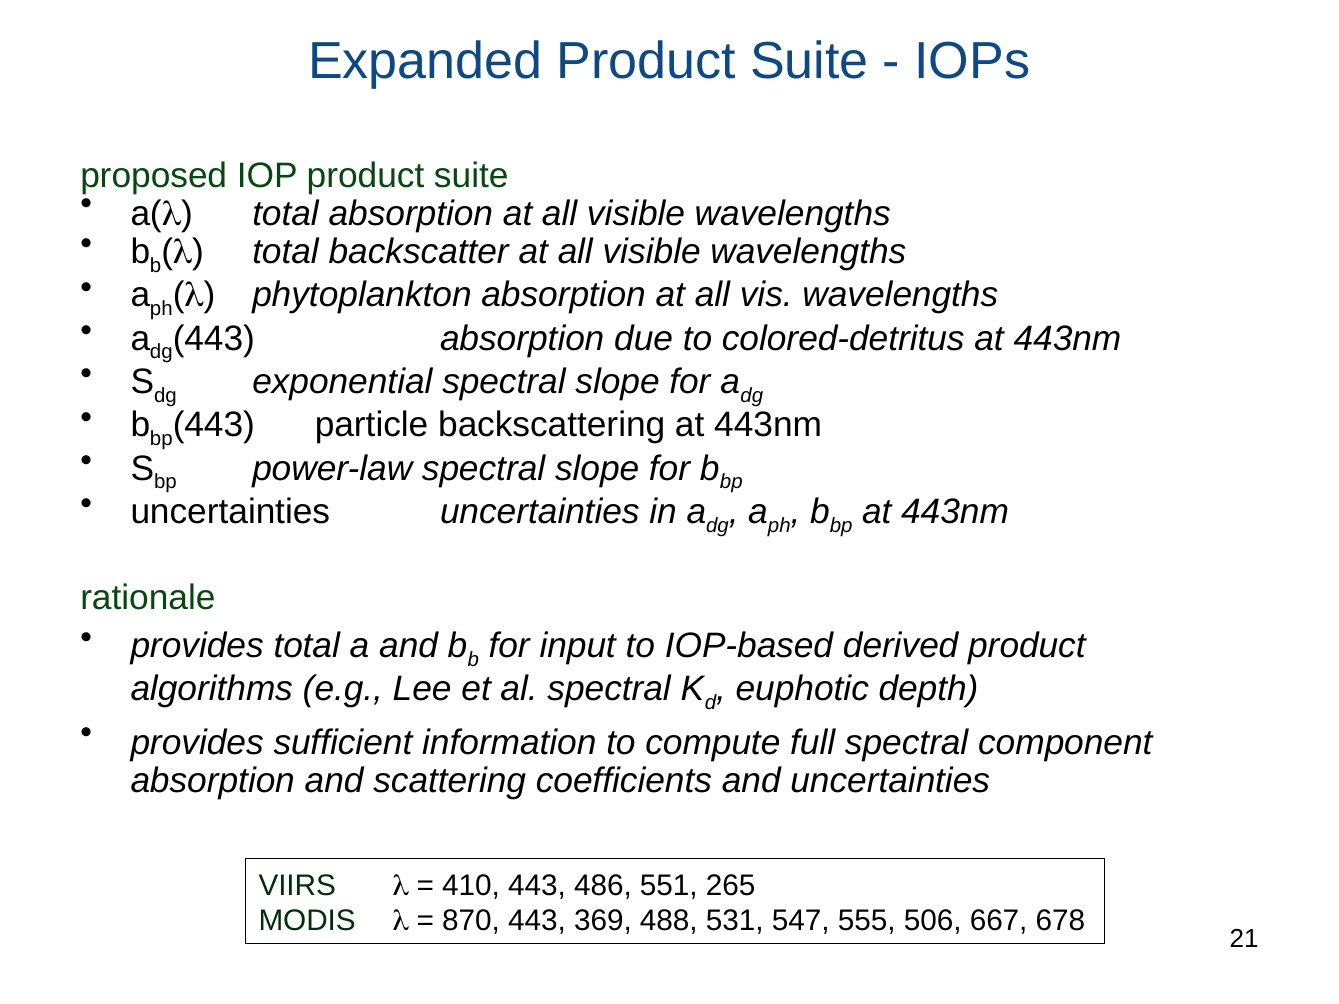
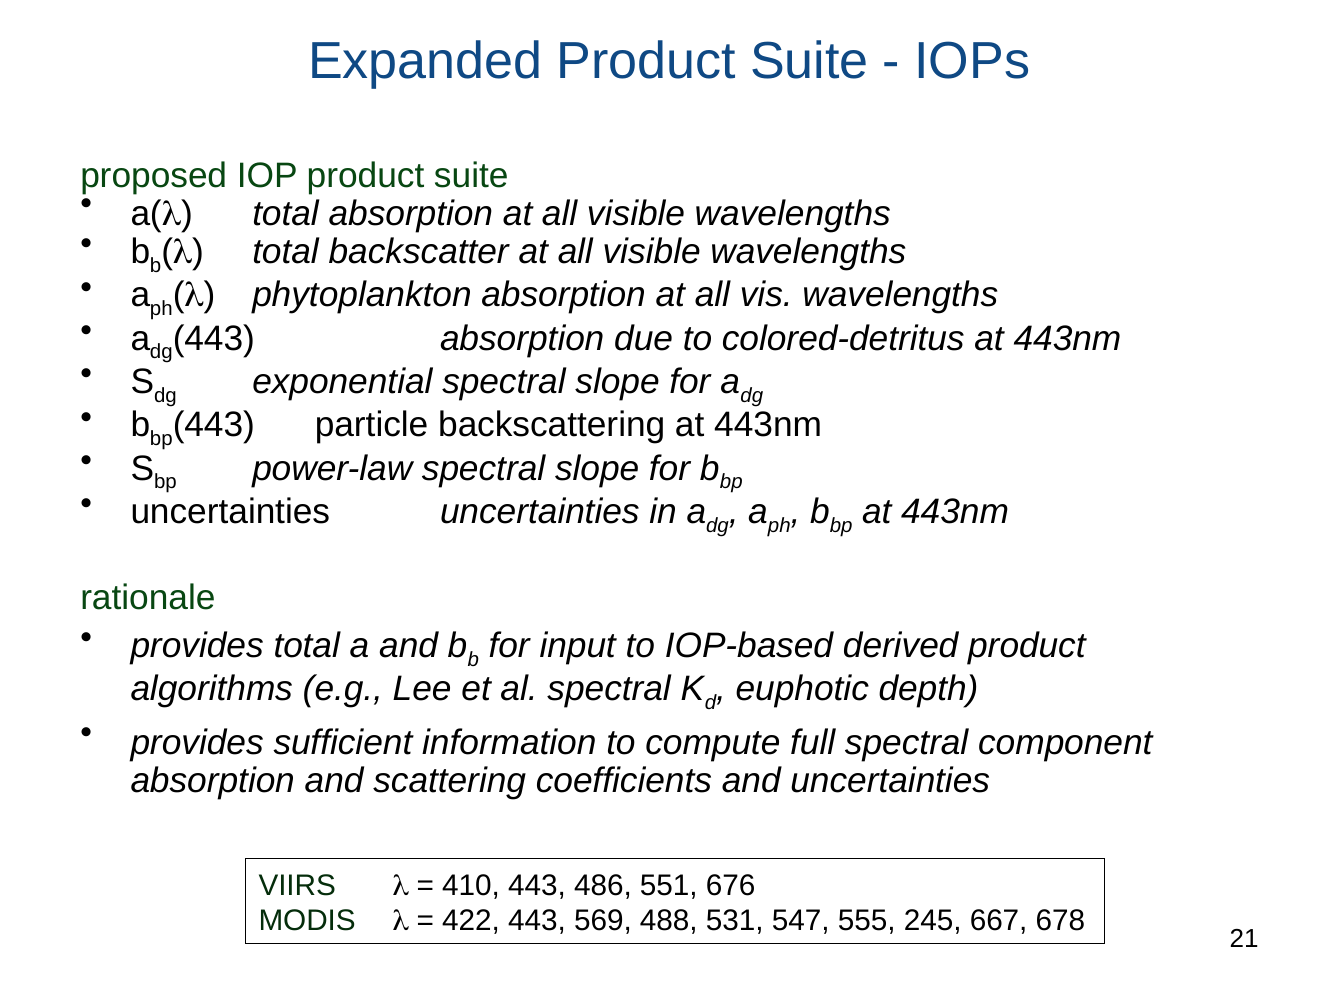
265: 265 -> 676 (731, 886)
870: 870 -> 422 (471, 921)
369: 369 -> 569 (603, 921)
506: 506 -> 245 (933, 921)
